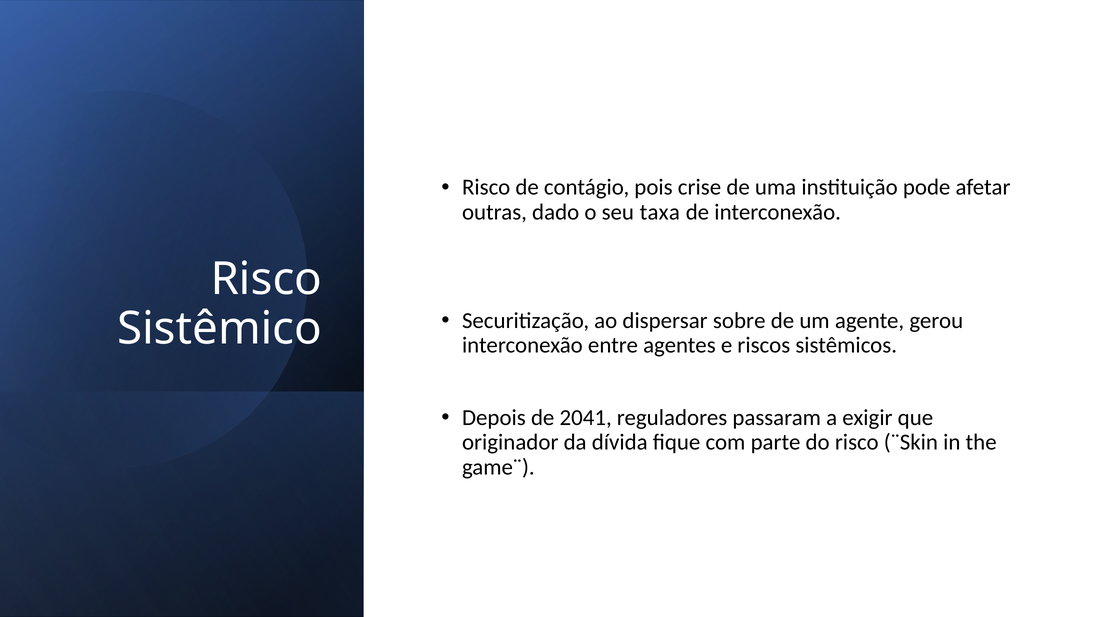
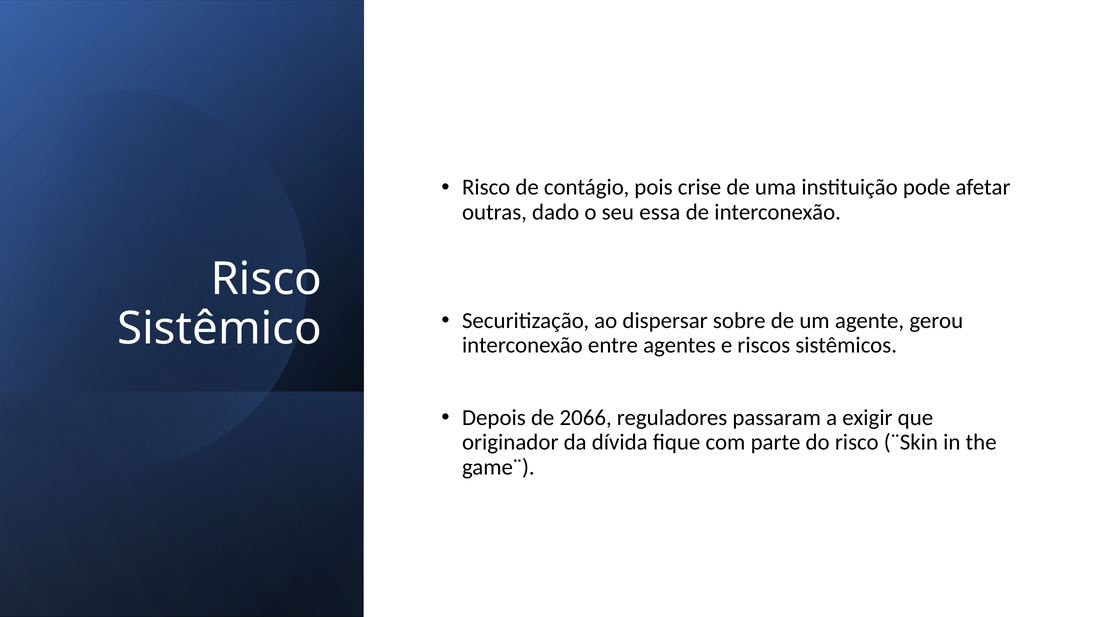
taxa: taxa -> essa (660, 212)
2041: 2041 -> 2066 (586, 418)
